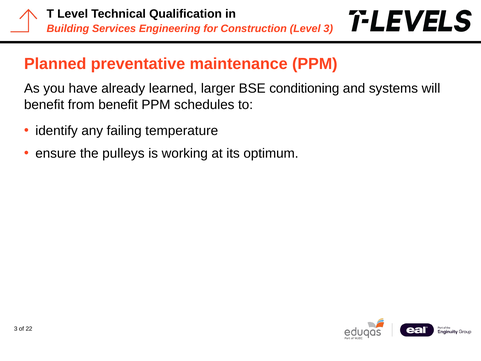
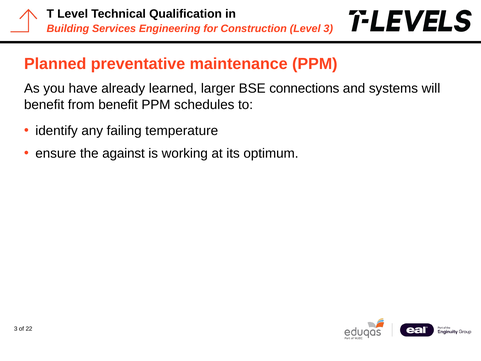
conditioning: conditioning -> connections (304, 88)
pulleys: pulleys -> against (124, 153)
